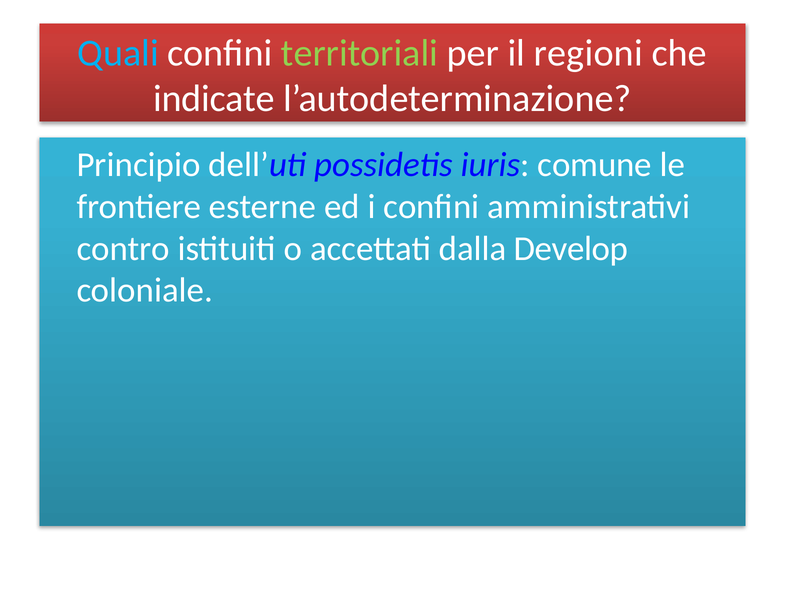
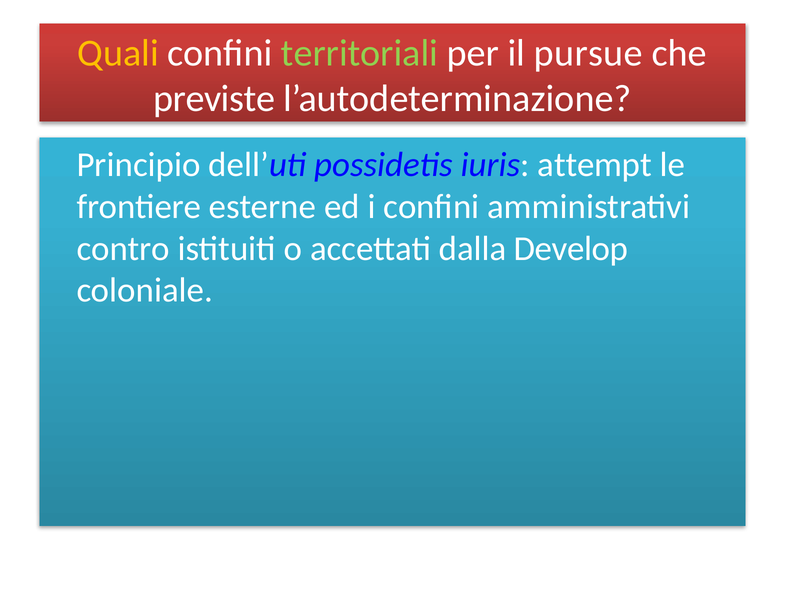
Quali colour: light blue -> yellow (118, 53)
regioni: regioni -> pursue (588, 53)
indicate: indicate -> previste (214, 99)
comune: comune -> attempt (595, 165)
